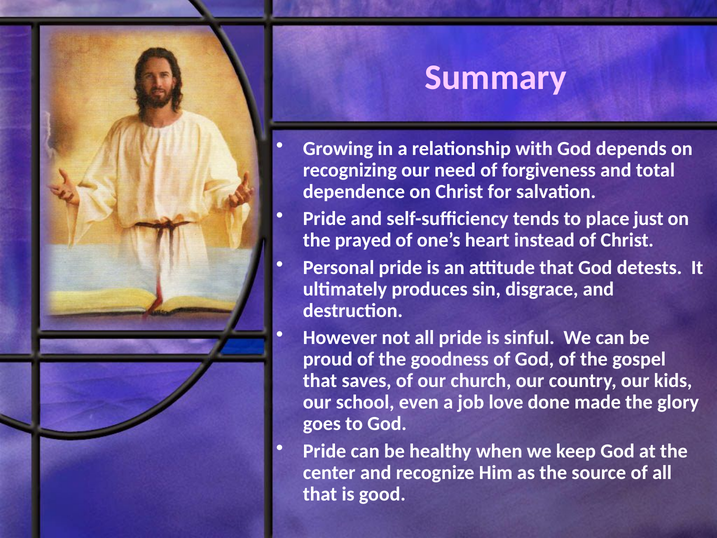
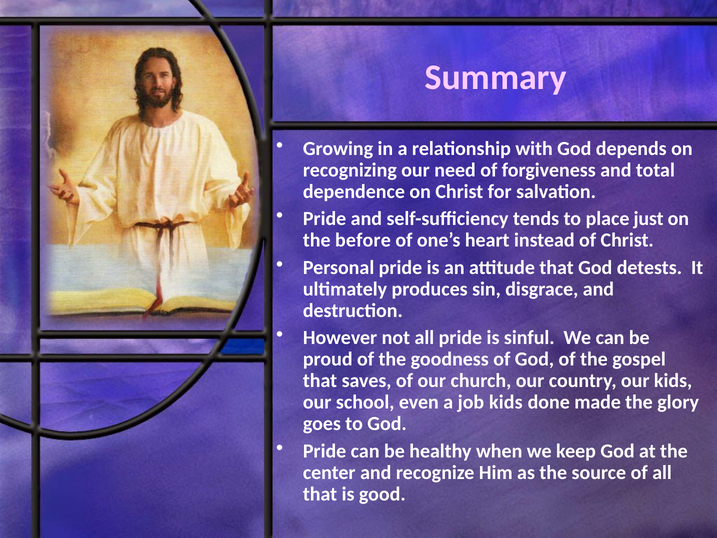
prayed: prayed -> before (363, 240)
job love: love -> kids (506, 402)
